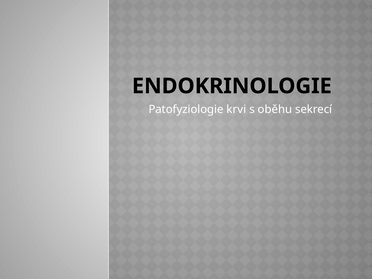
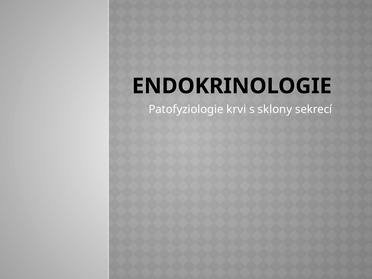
oběhu: oběhu -> sklony (275, 109)
